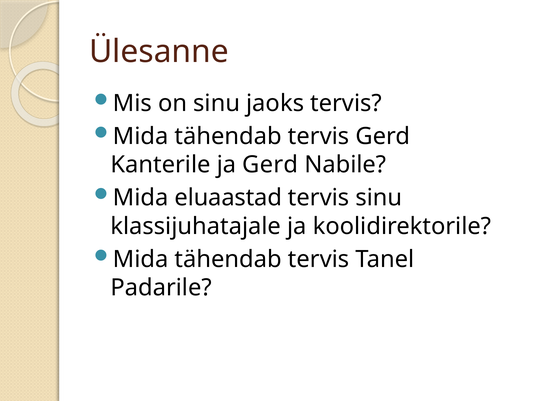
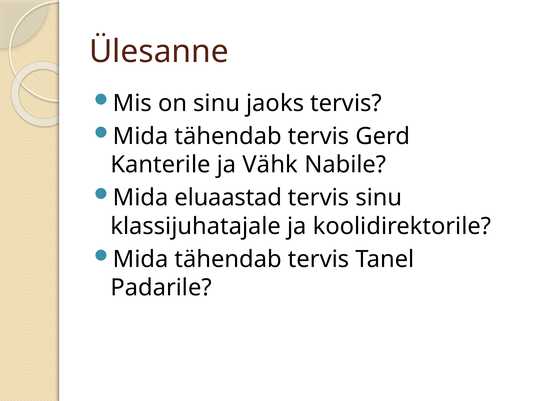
ja Gerd: Gerd -> Vähk (270, 165)
